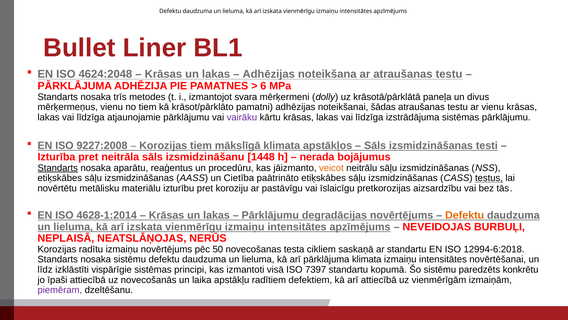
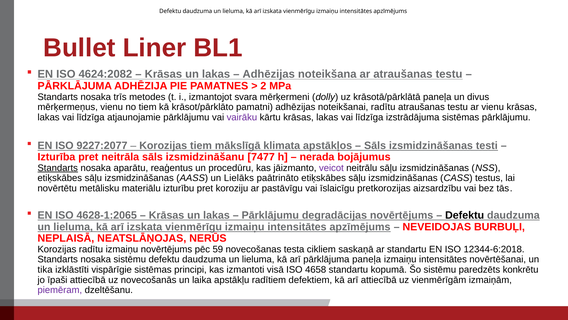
4624:2048: 4624:2048 -> 4624:2082 (105, 74)
6: 6 -> 2 (263, 86)
noteikšanai šādas: šādas -> radītu (383, 107)
9227:2008: 9227:2008 -> 9227:2077 (102, 145)
1448: 1448 -> 7477 (261, 157)
veicot colour: orange -> purple (331, 168)
Cietība: Cietība -> Lielāks (239, 178)
testus underline: present -> none (489, 178)
4628-1:2014: 4628-1:2014 -> 4628-1:2065 (107, 215)
Defektu colour: orange -> black (465, 215)
50: 50 -> 59 (218, 249)
12994-6:2018: 12994-6:2018 -> 12344-6:2018 (494, 249)
pārklājuma klimata: klimata -> paneļa (367, 259)
līdz: līdz -> tika (45, 269)
7397: 7397 -> 4658 (316, 269)
